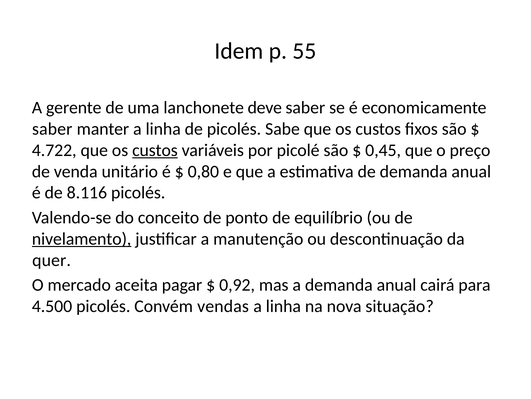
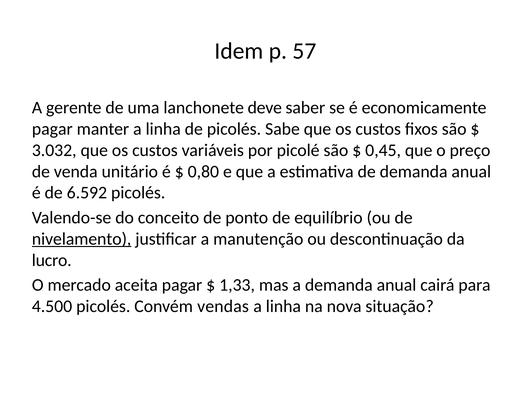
55: 55 -> 57 (304, 51)
saber: saber -> pagar (52, 129)
4.722: 4.722 -> 3.032 (54, 150)
custos underline: present -> none (155, 150)
8.116: 8.116 -> 6.592 (87, 192)
quer: quer -> lucro (52, 260)
0,92: 0,92 -> 1,33 (237, 284)
